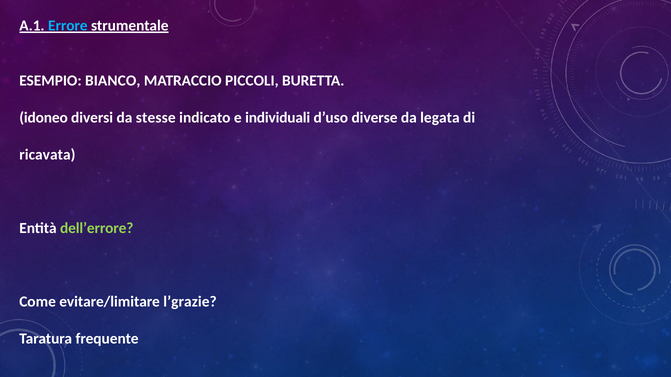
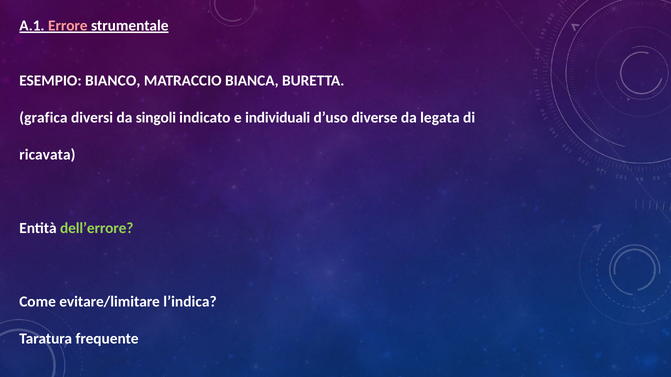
Errore colour: light blue -> pink (68, 26)
PICCOLI: PICCOLI -> BIANCA (252, 81)
idoneo: idoneo -> grafica (43, 118)
stesse: stesse -> singoli (156, 118)
l’grazie: l’grazie -> l’indica (190, 302)
